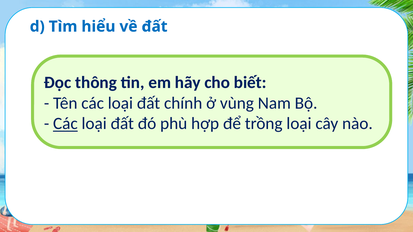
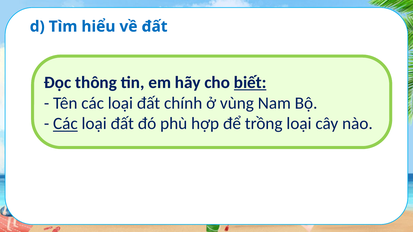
biết underline: none -> present (250, 83)
